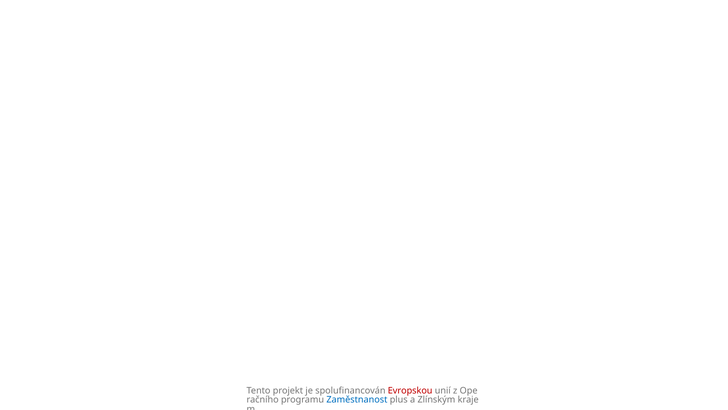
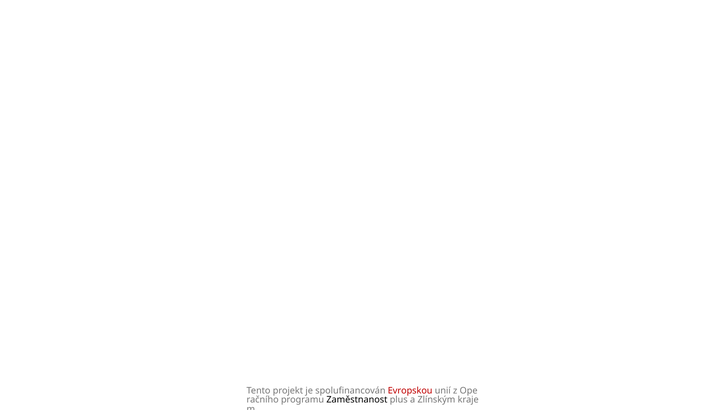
Zaměstnanost colour: blue -> black (357, 399)
